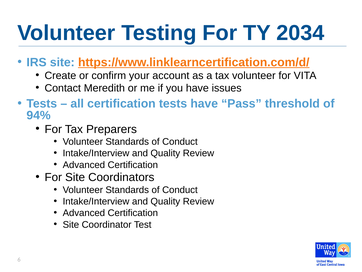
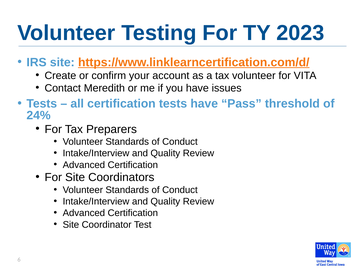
2034: 2034 -> 2023 (300, 33)
94%: 94% -> 24% (39, 115)
